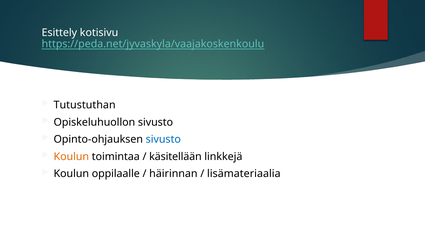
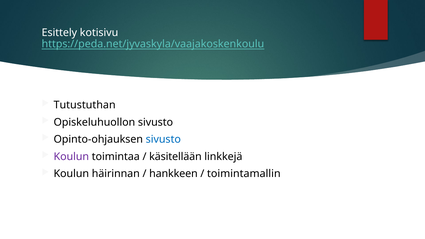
Koulun colour: orange -> purple (71, 157)
oppilaalle: oppilaalle -> häirinnan (116, 174)
häirinnan: häirinnan -> hankkeen (173, 174)
lisämateriaalia: lisämateriaalia -> toimintamallin (244, 174)
